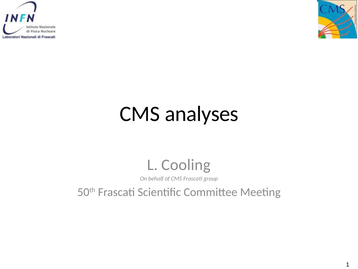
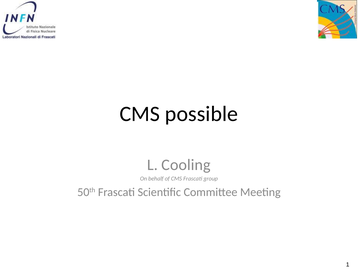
analyses: analyses -> possible (202, 114)
